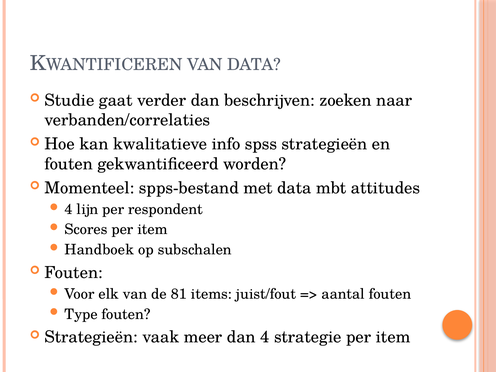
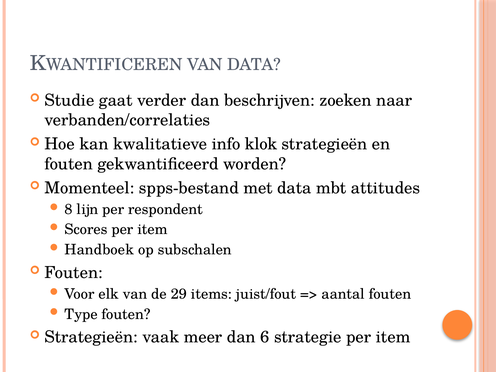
spss: spss -> klok (261, 144)
4: 4 -> 8 (68, 209)
81: 81 -> 29 (179, 294)
dan 4: 4 -> 6 (265, 337)
